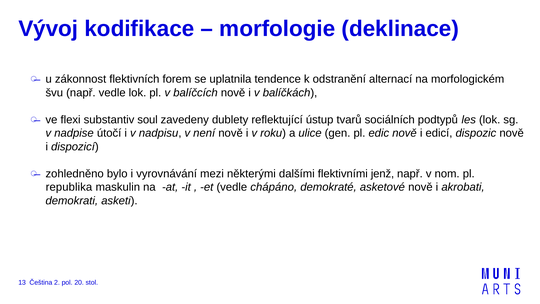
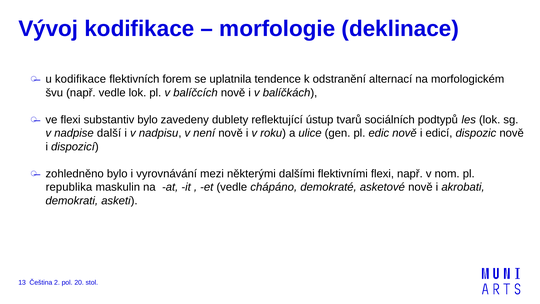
u zákonnost: zákonnost -> kodifikace (81, 79)
substantiv soul: soul -> bylo (148, 120)
útočí: útočí -> další (109, 133)
flektivními jenž: jenž -> flexi (382, 174)
